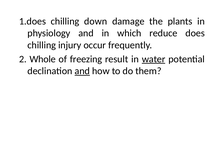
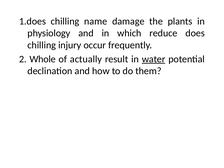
down: down -> name (96, 21)
freezing: freezing -> actually (86, 59)
and underline: present -> none (82, 71)
